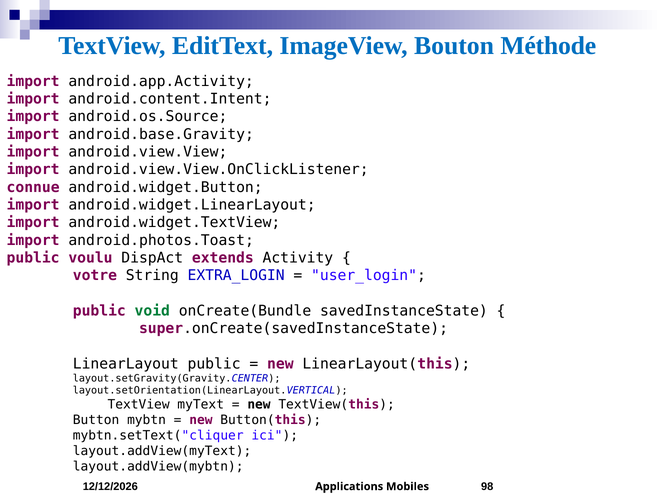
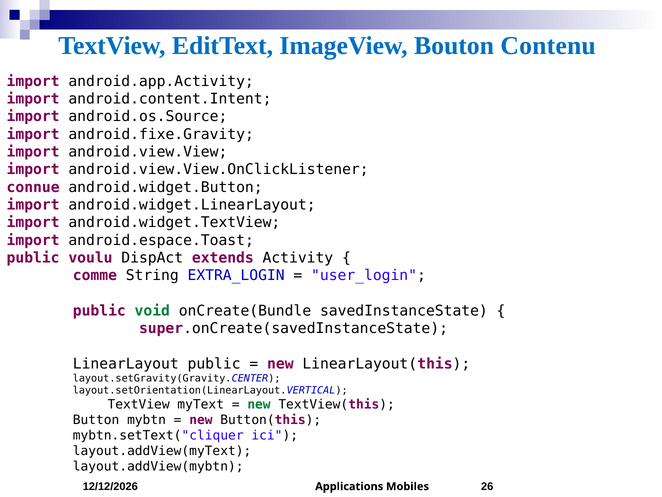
Méthode: Méthode -> Contenu (548, 46)
android.base.Gravity: android.base.Gravity -> android.fixe.Gravity (161, 134)
android.photos.Toast: android.photos.Toast -> android.espace.Toast (161, 240)
votre: votre -> comme (95, 275)
new colour: black -> green (259, 404)
98: 98 -> 26 (487, 486)
